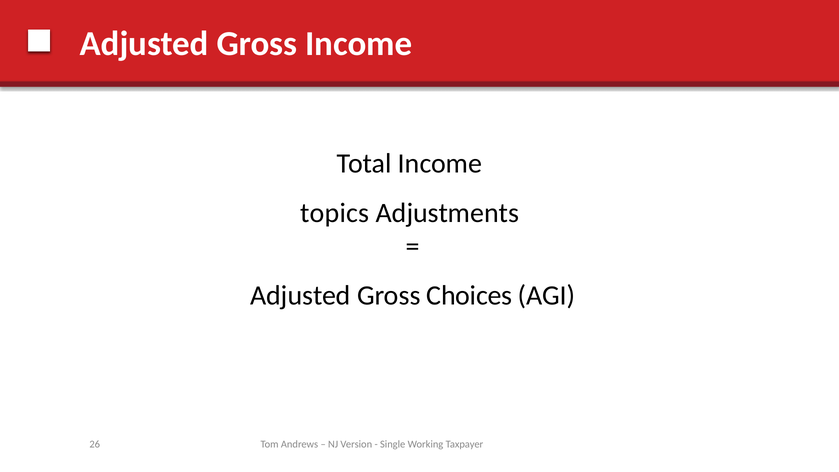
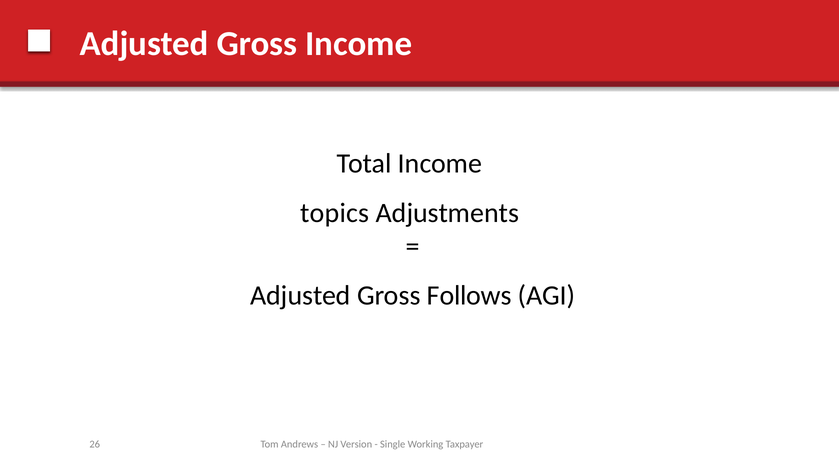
Choices: Choices -> Follows (469, 296)
